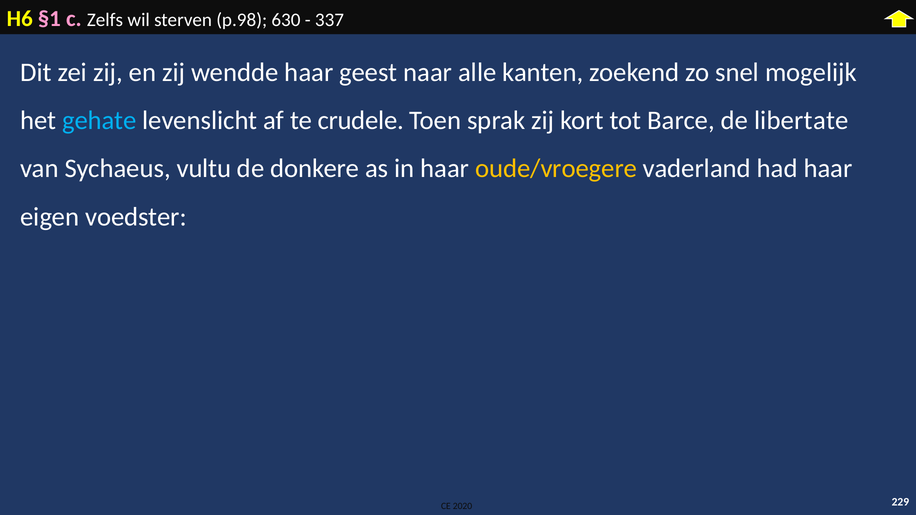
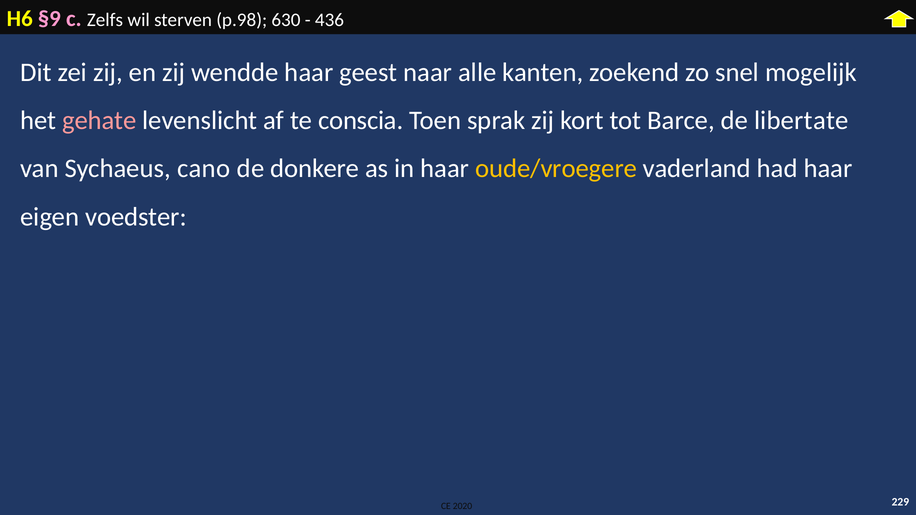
§1: §1 -> §9 (49, 19)
337: 337 -> 436 (329, 20)
gehate colour: light blue -> pink (99, 121)
crudele: crudele -> conscia (361, 121)
vultu: vultu -> cano (204, 169)
